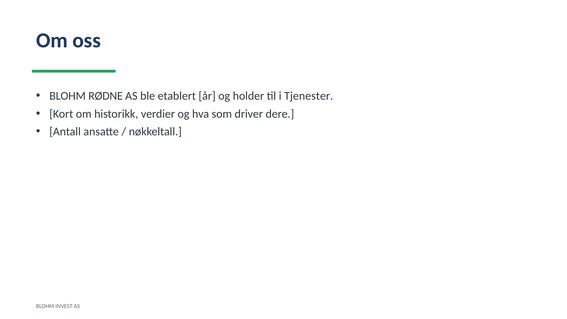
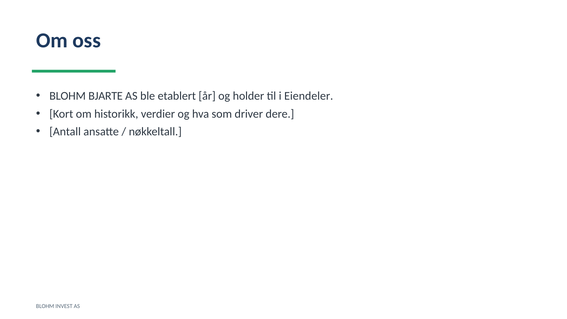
RØDNE: RØDNE -> BJARTE (106, 96)
Tjenester: Tjenester -> Eiendeler (309, 96)
